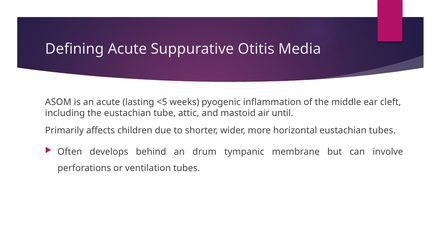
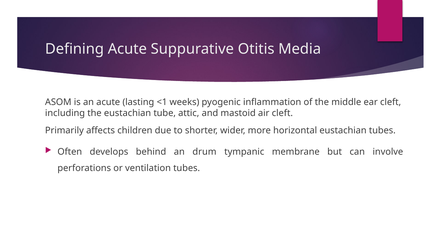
<5: <5 -> <1 (162, 102)
air until: until -> cleft (282, 113)
